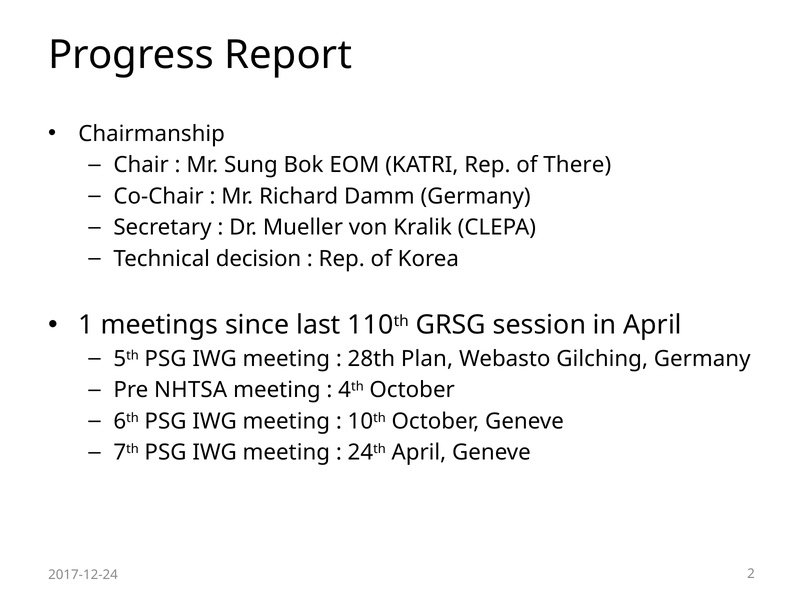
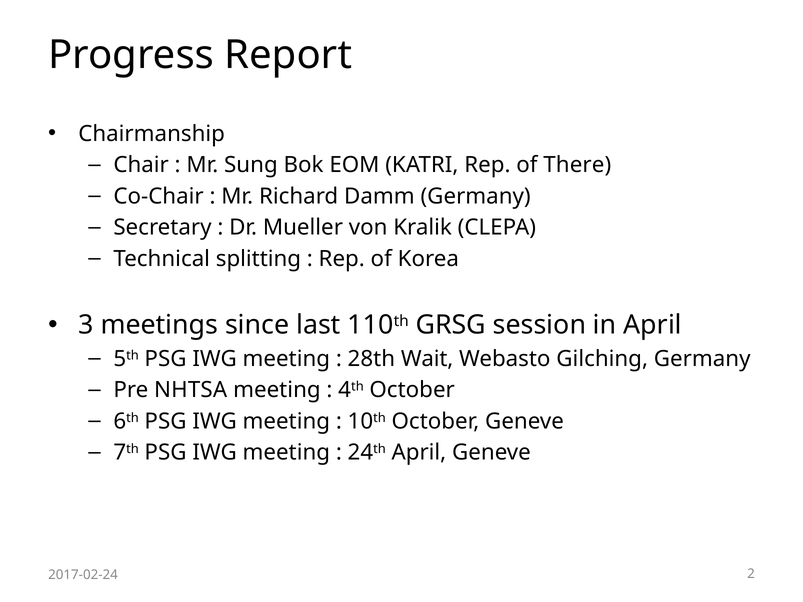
decision: decision -> splitting (258, 259)
1: 1 -> 3 (86, 325)
Plan: Plan -> Wait (427, 359)
2017-12-24: 2017-12-24 -> 2017-02-24 (83, 575)
